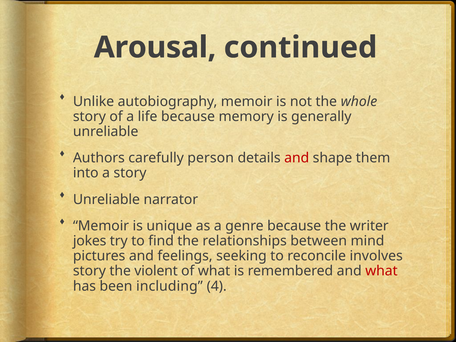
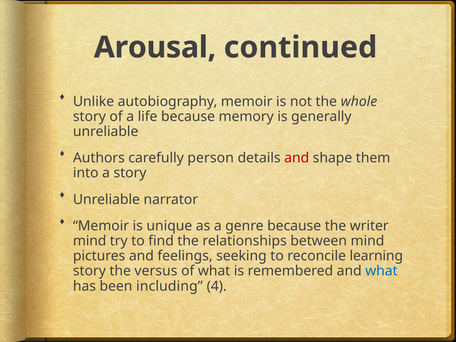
jokes: jokes -> mind (90, 241)
involves: involves -> learning (376, 256)
violent: violent -> versus (156, 271)
what colour: red -> blue (381, 271)
